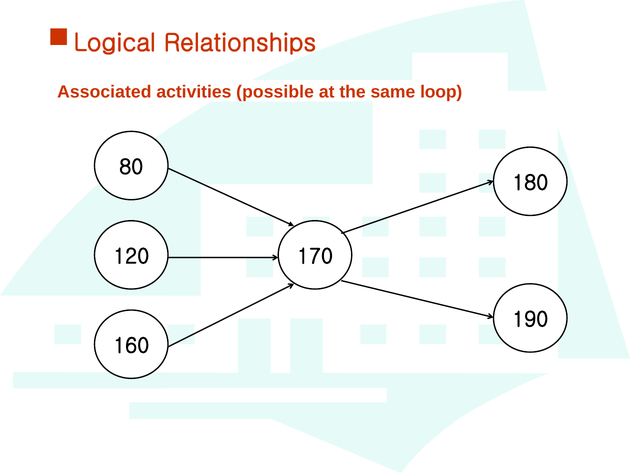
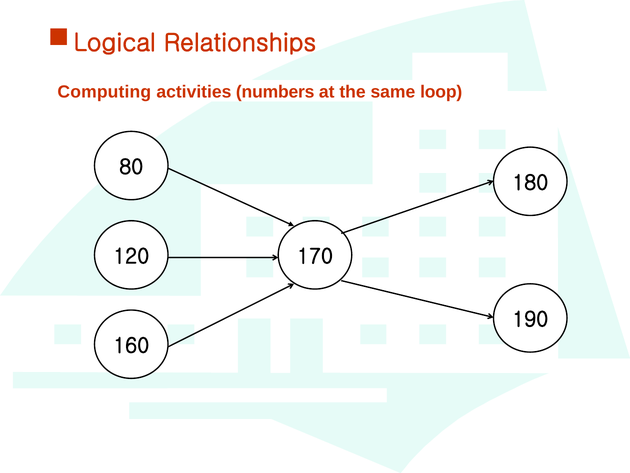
Associated: Associated -> Computing (104, 92)
possible: possible -> numbers (275, 92)
